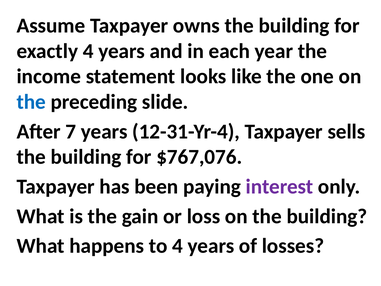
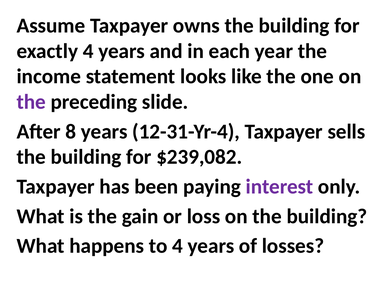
the colour: blue -> purple (31, 102)
7: 7 -> 8 (71, 131)
$767,076: $767,076 -> $239,082 (199, 157)
